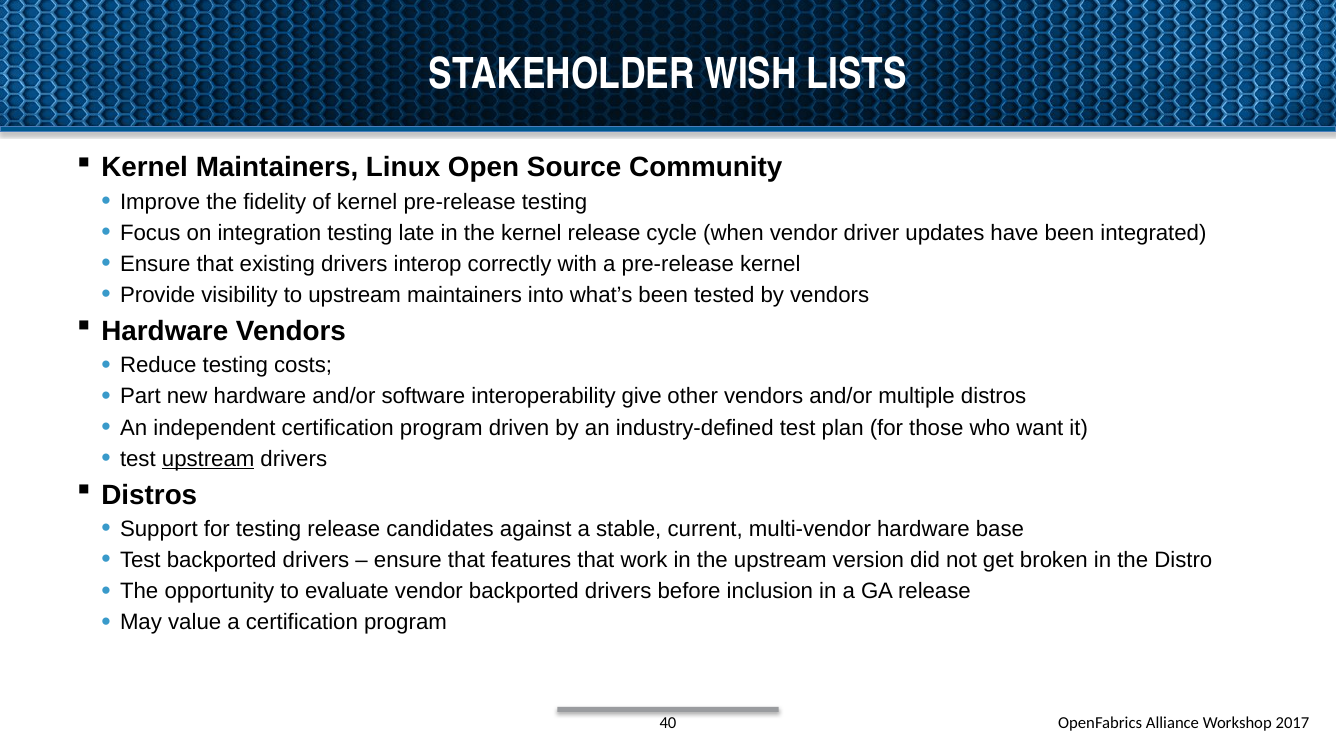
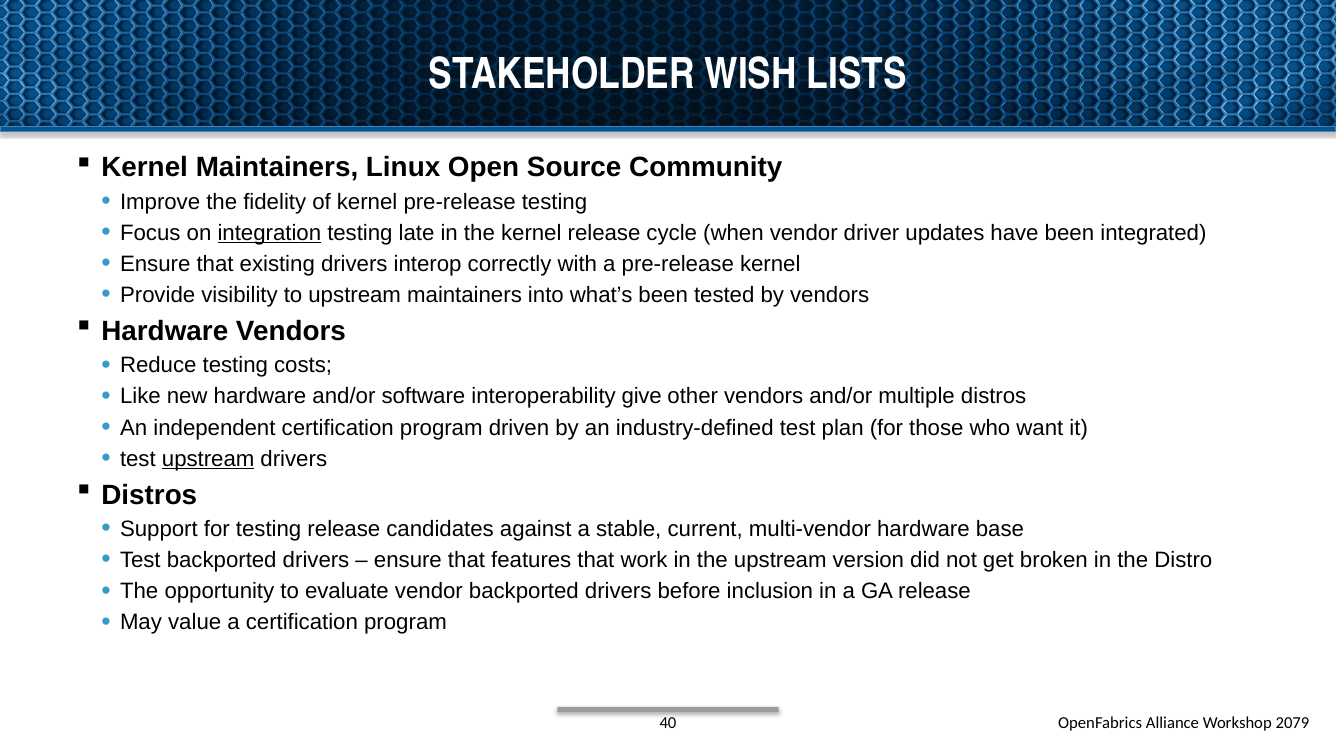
integration underline: none -> present (269, 233)
Part: Part -> Like (140, 396)
2017: 2017 -> 2079 (1292, 722)
